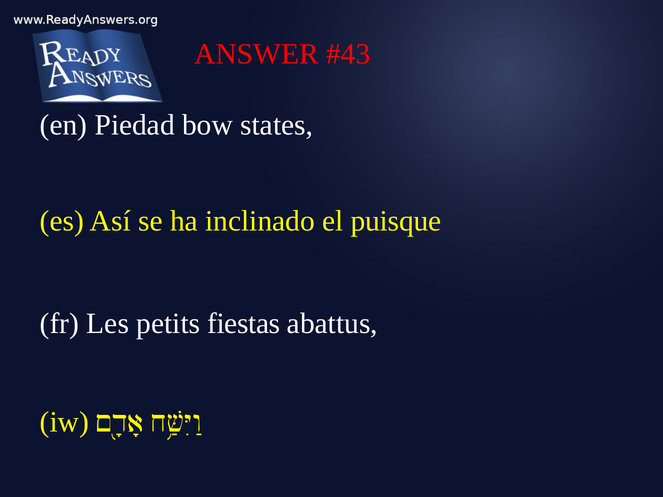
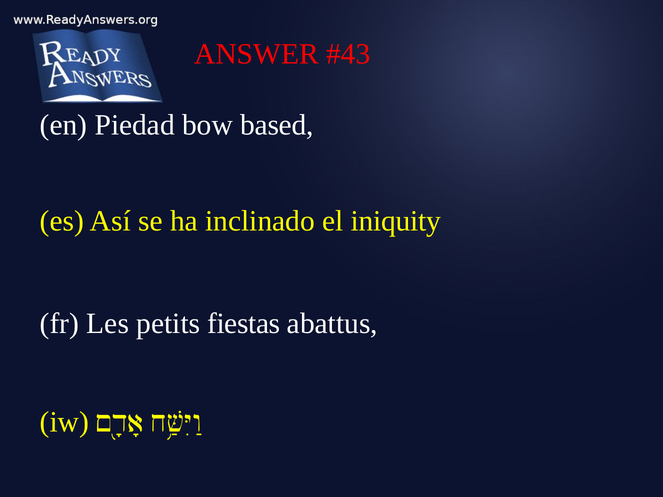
states: states -> based (277, 125)
puisque: puisque -> iniquity (396, 221)
